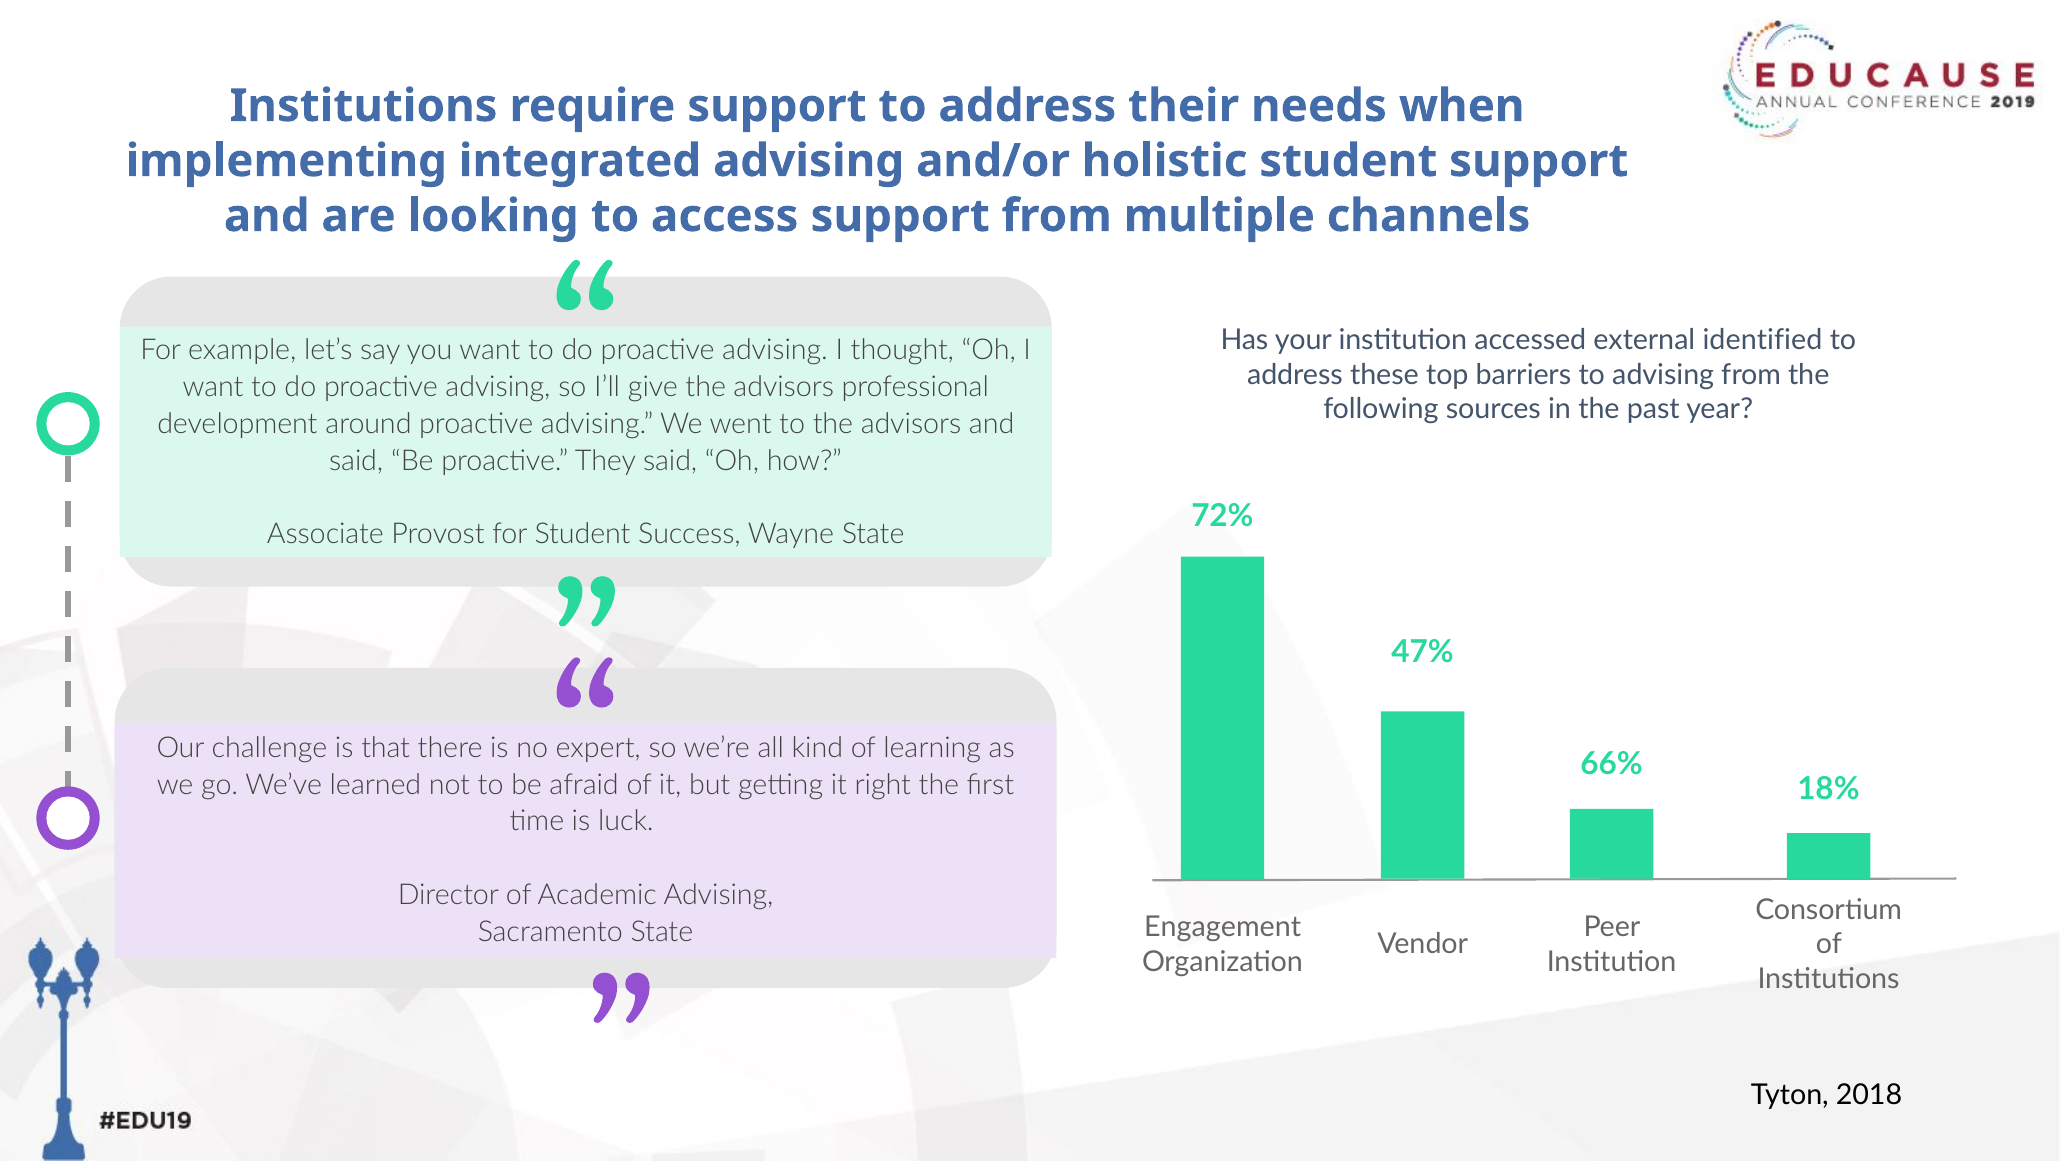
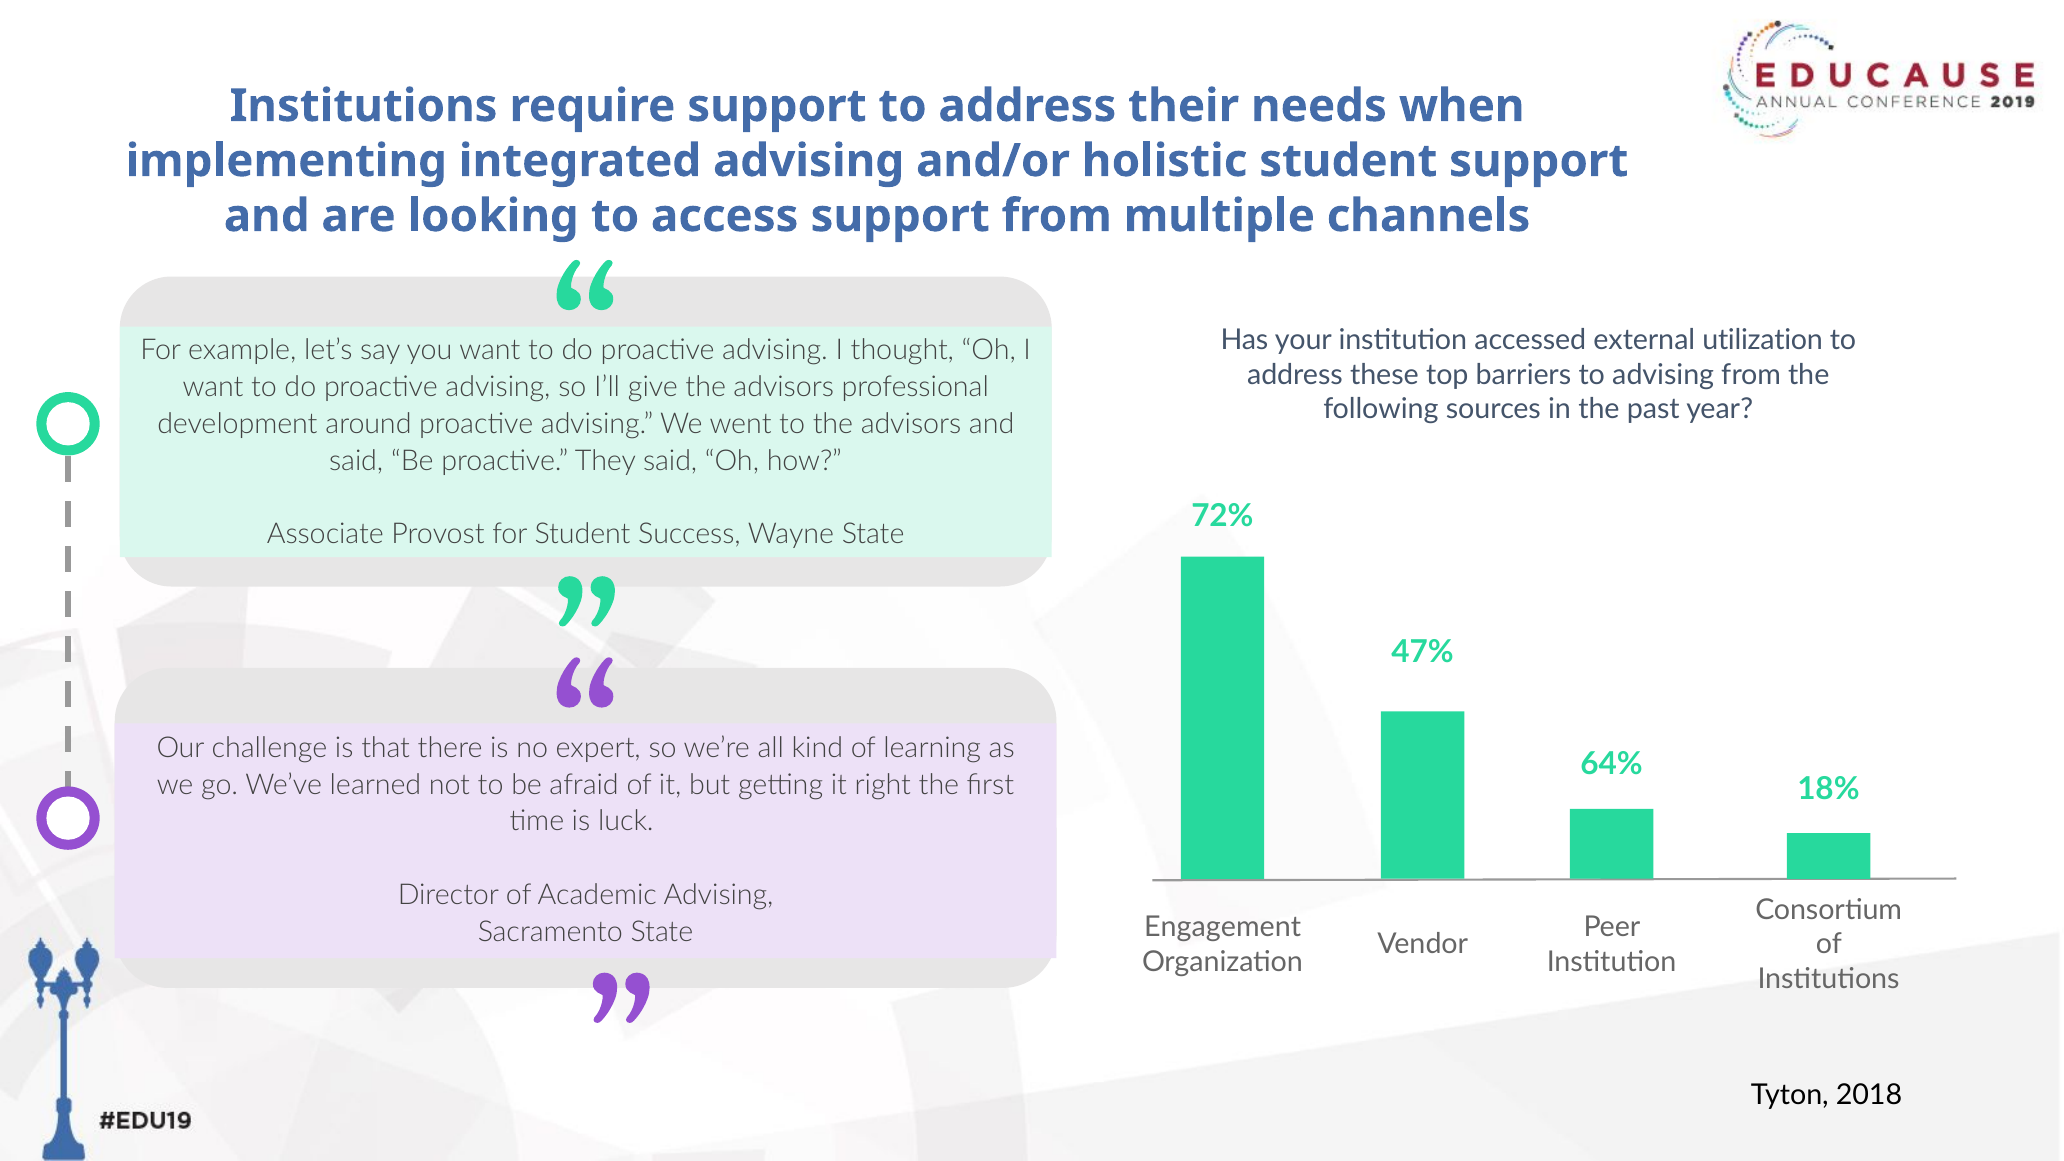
identified: identified -> utilization (1763, 341)
66%: 66% -> 64% (1612, 764)
